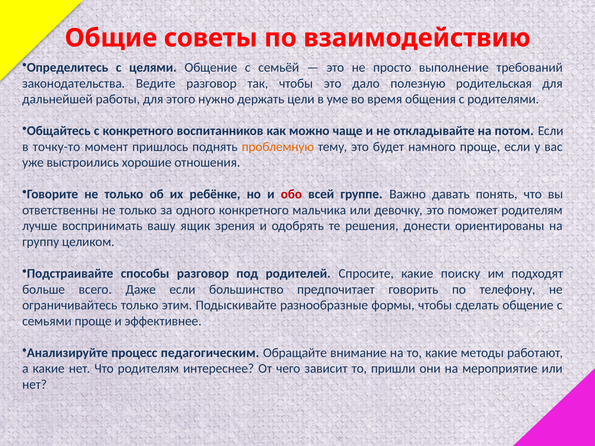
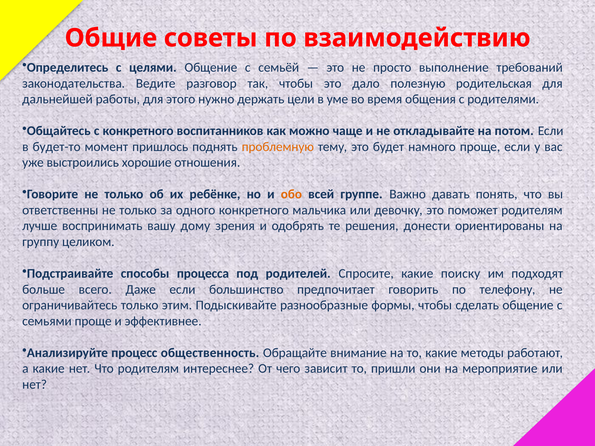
точку-то: точку-то -> будет-то (57, 147)
обо colour: red -> orange (291, 194)
ящик: ящик -> дому (195, 226)
способы разговор: разговор -> процесса (203, 274)
педагогическим: педагогическим -> общественность (210, 353)
